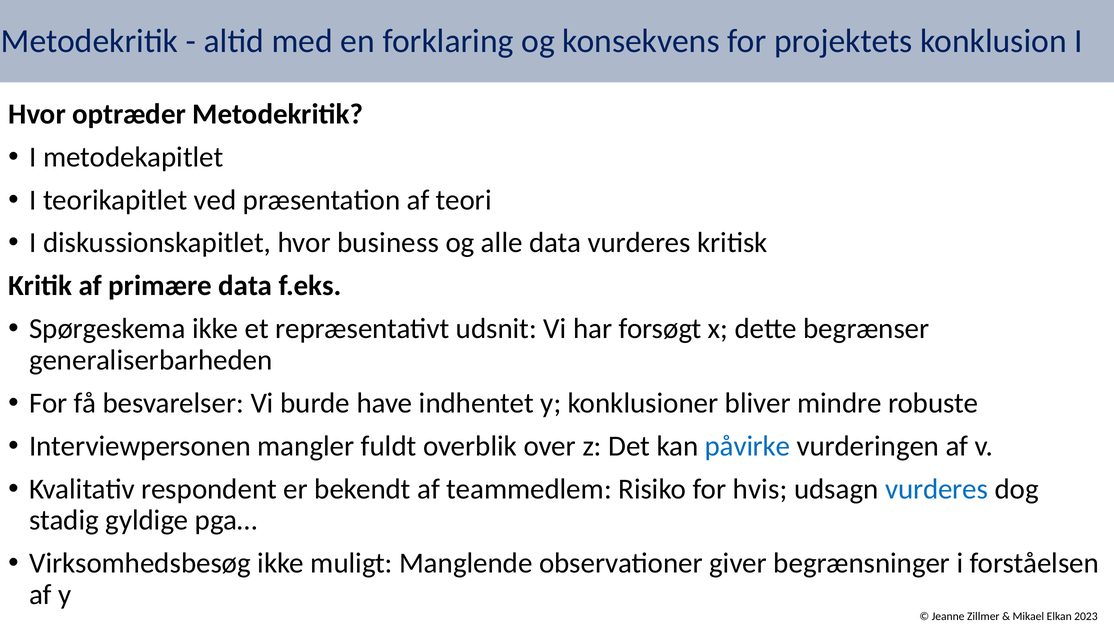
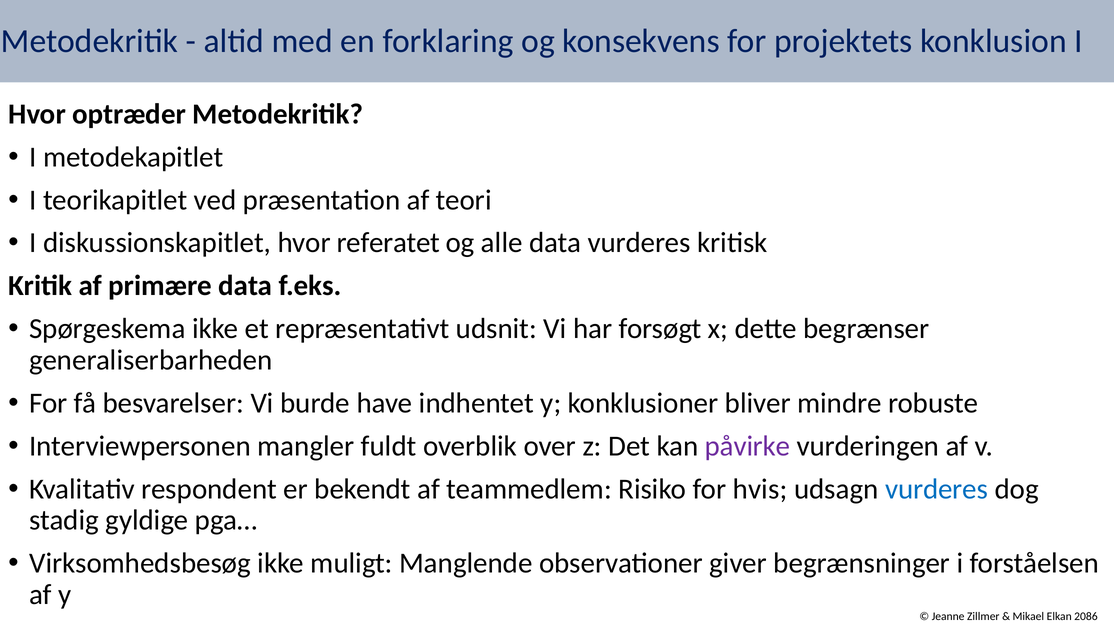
business: business -> referatet (388, 243)
påvirke colour: blue -> purple (748, 446)
2023: 2023 -> 2086 (1086, 616)
